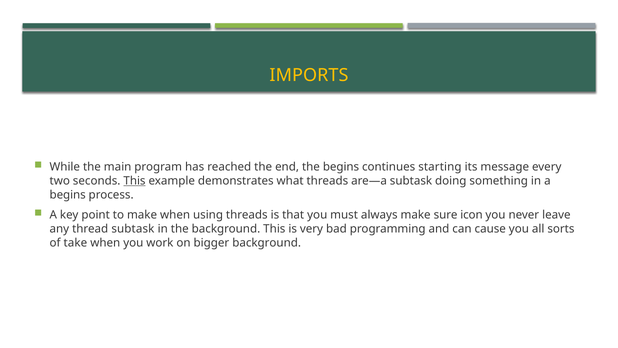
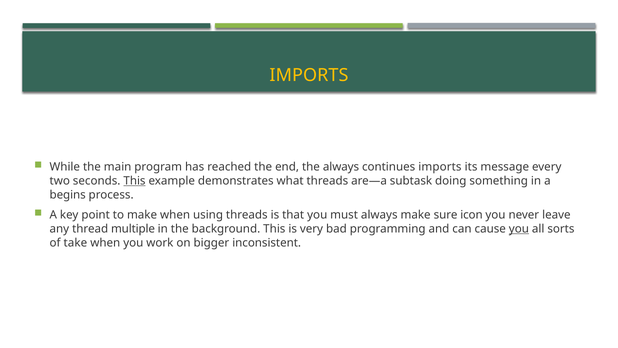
the begins: begins -> always (341, 167)
continues starting: starting -> imports (440, 167)
thread subtask: subtask -> multiple (133, 229)
you underline: none -> present (519, 229)
bigger background: background -> inconsistent (267, 242)
